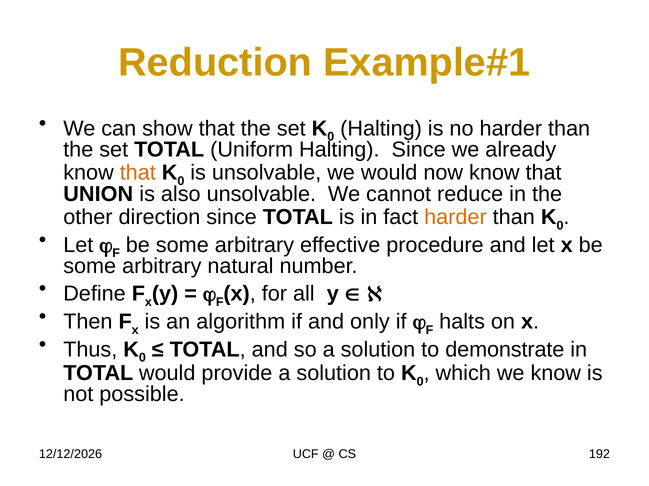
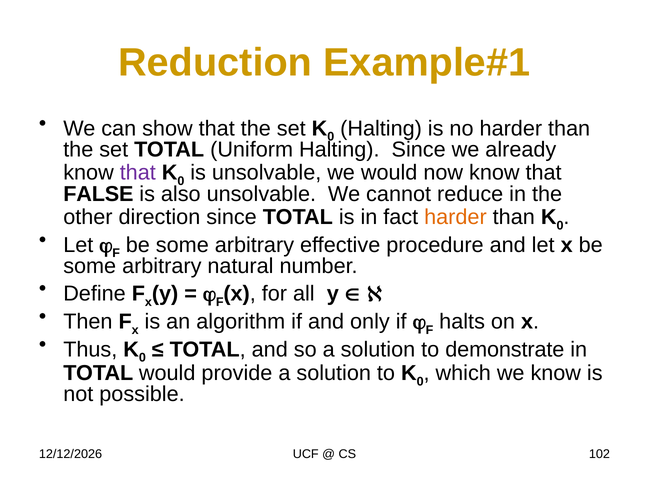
that colour: orange -> purple (138, 173)
UNION: UNION -> FALSE (98, 194)
192: 192 -> 102 (599, 455)
